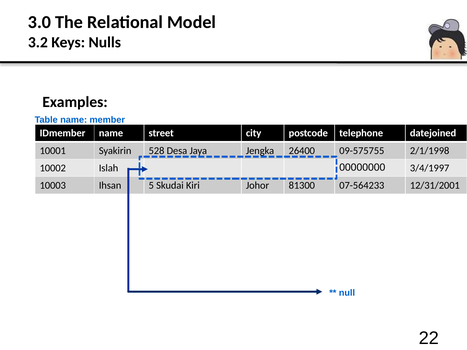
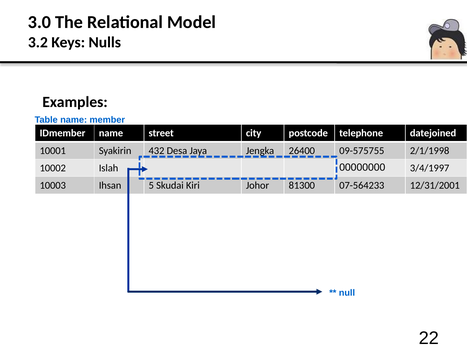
528: 528 -> 432 (156, 151)
